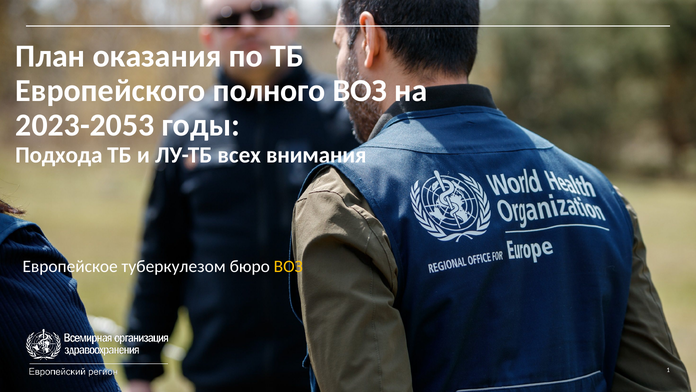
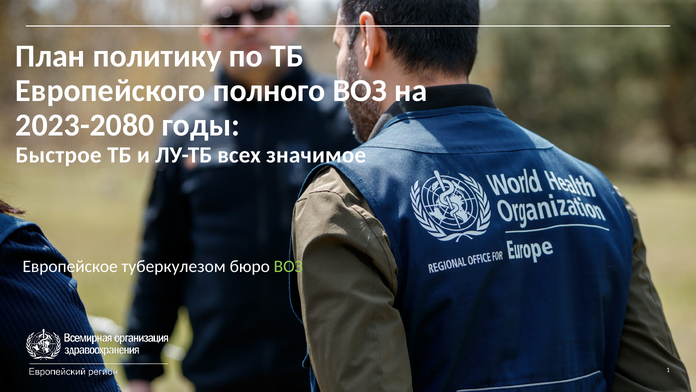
оказания: оказания -> политику (157, 56)
2023-2053: 2023-2053 -> 2023-2080 (85, 125)
Подхода: Подхода -> Быстрое (59, 155)
внимания: внимания -> значимое (316, 155)
ВОЗ colour: yellow -> light green (288, 266)
